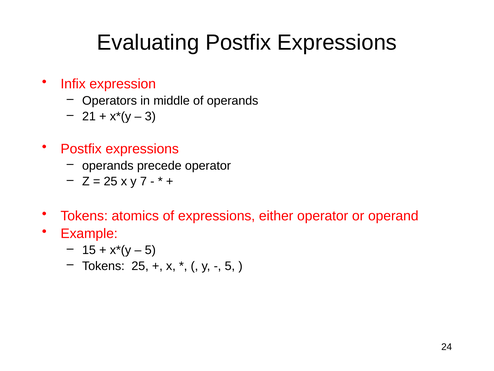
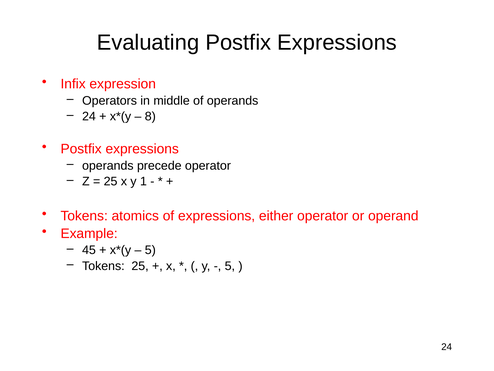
21: 21 -> 24 (89, 116)
3: 3 -> 8 (150, 116)
7: 7 -> 1 (143, 181)
15: 15 -> 45 (89, 250)
